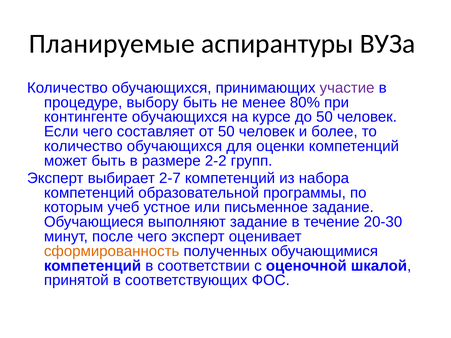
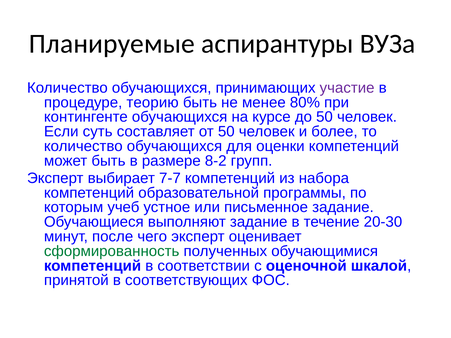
выбору: выбору -> теорию (153, 103)
Если чего: чего -> суть (98, 132)
2-2: 2-2 -> 8-2 (216, 161)
2-7: 2-7 -> 7-7 (170, 178)
сформированность colour: orange -> green (112, 251)
